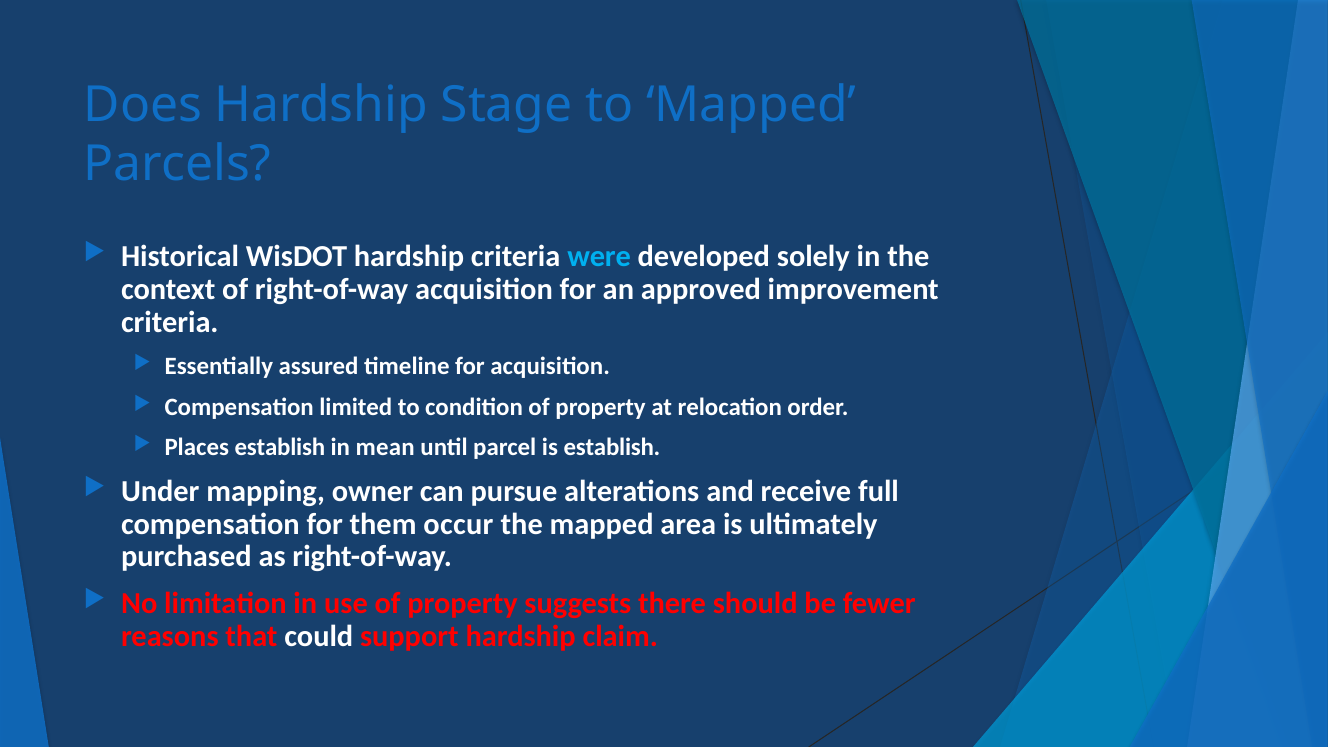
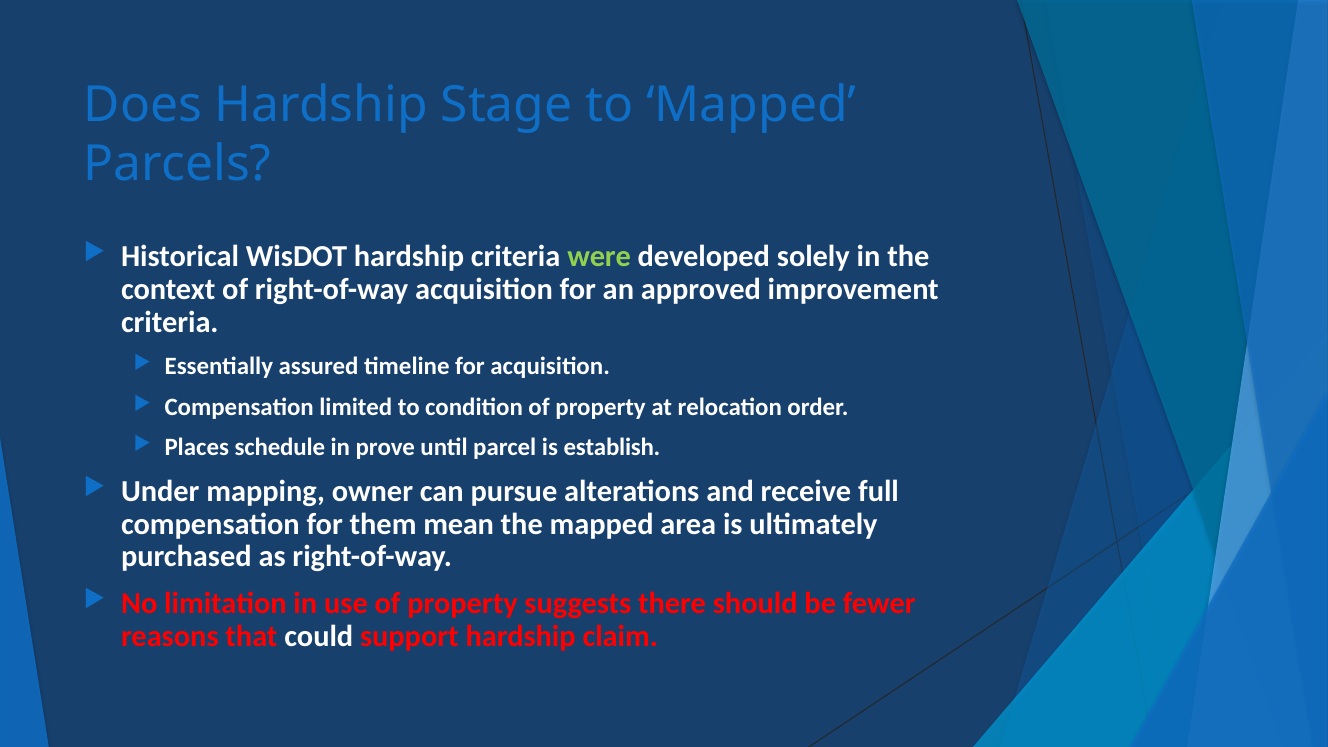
were colour: light blue -> light green (599, 257)
Places establish: establish -> schedule (280, 448)
mean: mean -> prove (385, 448)
occur: occur -> mean (459, 524)
